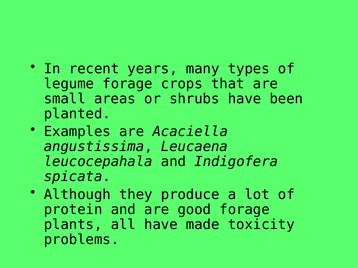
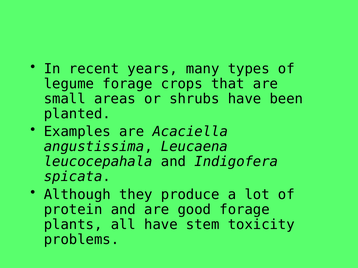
made: made -> stem (203, 225)
